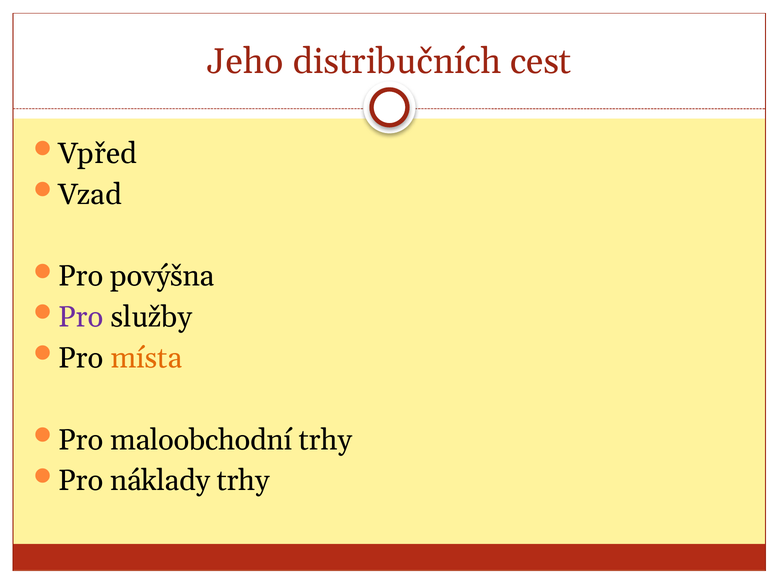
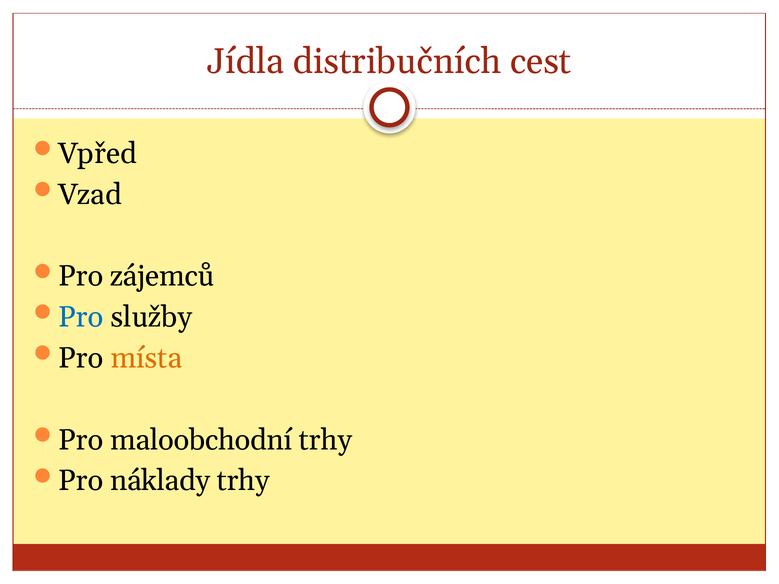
Jeho: Jeho -> Jídla (245, 61)
povýšna: povýšna -> zájemců (162, 276)
Pro colour: purple -> blue (81, 317)
